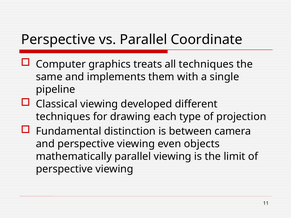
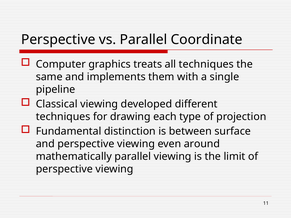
camera: camera -> surface (233, 131)
objects: objects -> around (202, 144)
